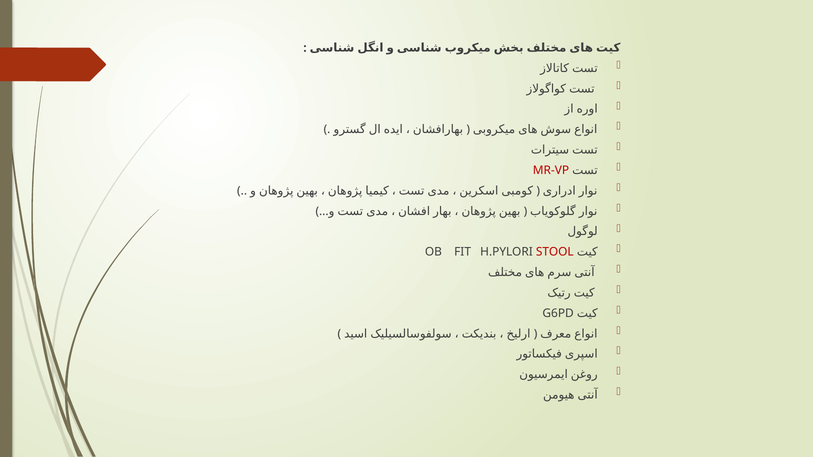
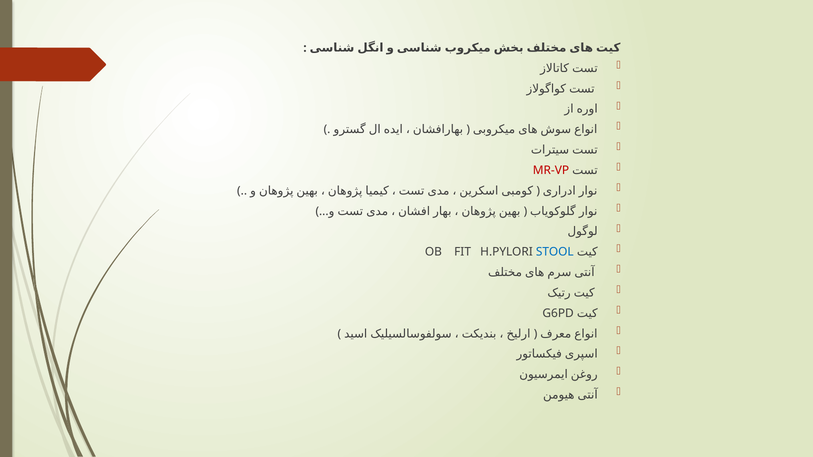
STOOL colour: red -> blue (555, 252)
